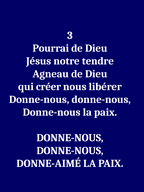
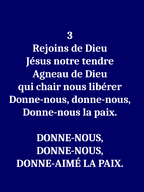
Pourrai: Pourrai -> Rejoins (51, 48)
créer: créer -> chair (49, 87)
